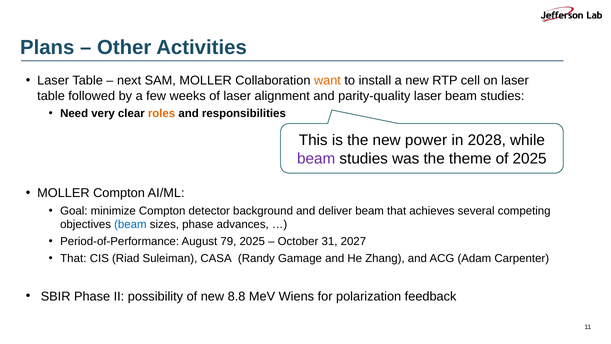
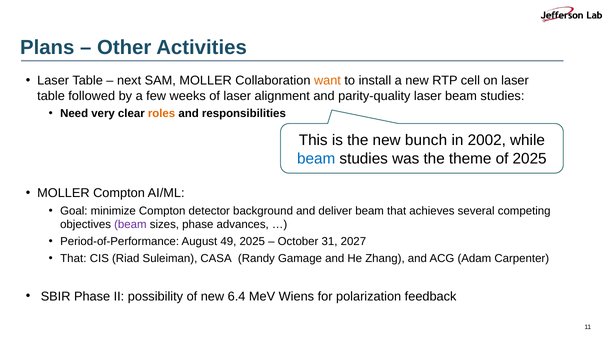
power: power -> bunch (426, 140)
2028: 2028 -> 2002 (487, 140)
beam colour: purple -> blue (316, 158)
beam colour: blue -> purple (130, 224)
79: 79 -> 49 (228, 241)
8.8: 8.8 -> 6.4 (237, 296)
